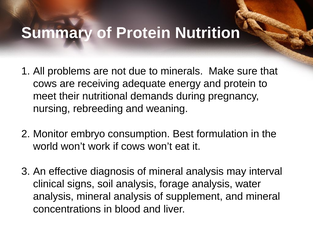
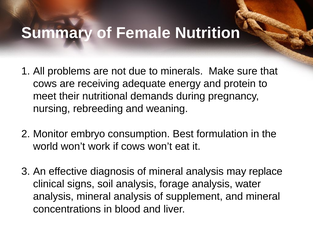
of Protein: Protein -> Female (143, 33)
interval: interval -> replace (266, 171)
